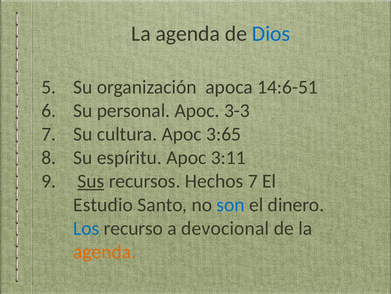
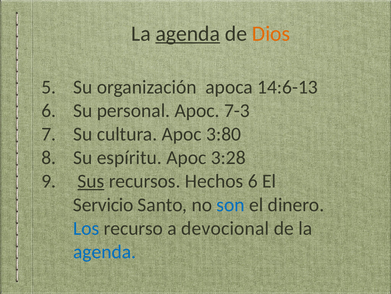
agenda underline: none -> present (188, 33)
Dios colour: blue -> orange (271, 33)
14:6-51: 14:6-51 -> 14:6-13 (288, 87)
3-3: 3-3 -> 7-3 (237, 110)
3:65: 3:65 -> 3:80 (224, 134)
3:11: 3:11 -> 3:28 (228, 157)
Hechos 7: 7 -> 6 (253, 181)
Estudio: Estudio -> Servicio (103, 204)
agenda colour: orange -> blue (105, 251)
